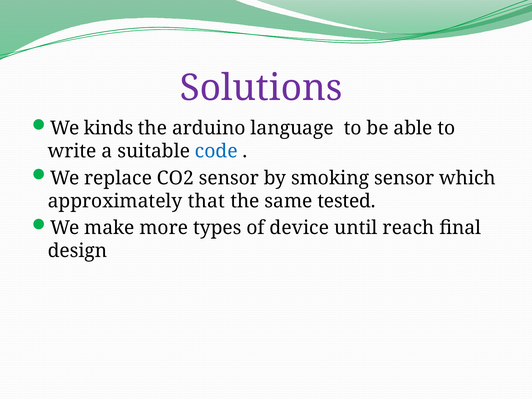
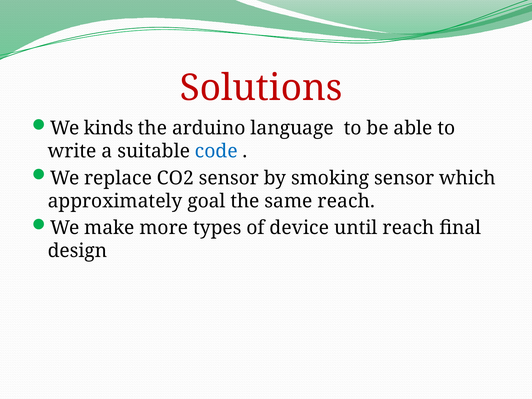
Solutions colour: purple -> red (261, 88)
that: that -> goal (206, 201)
same tested: tested -> reach (346, 201)
